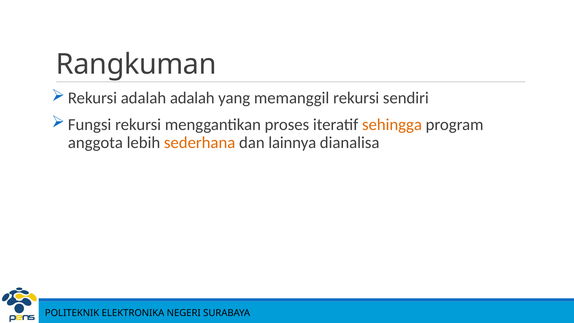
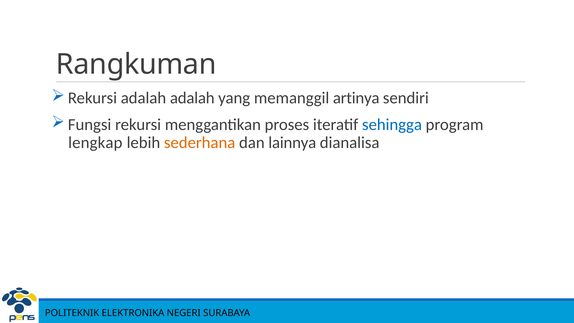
memanggil rekursi: rekursi -> artinya (356, 98)
sehingga colour: orange -> blue (392, 124)
anggota: anggota -> lengkap (95, 143)
